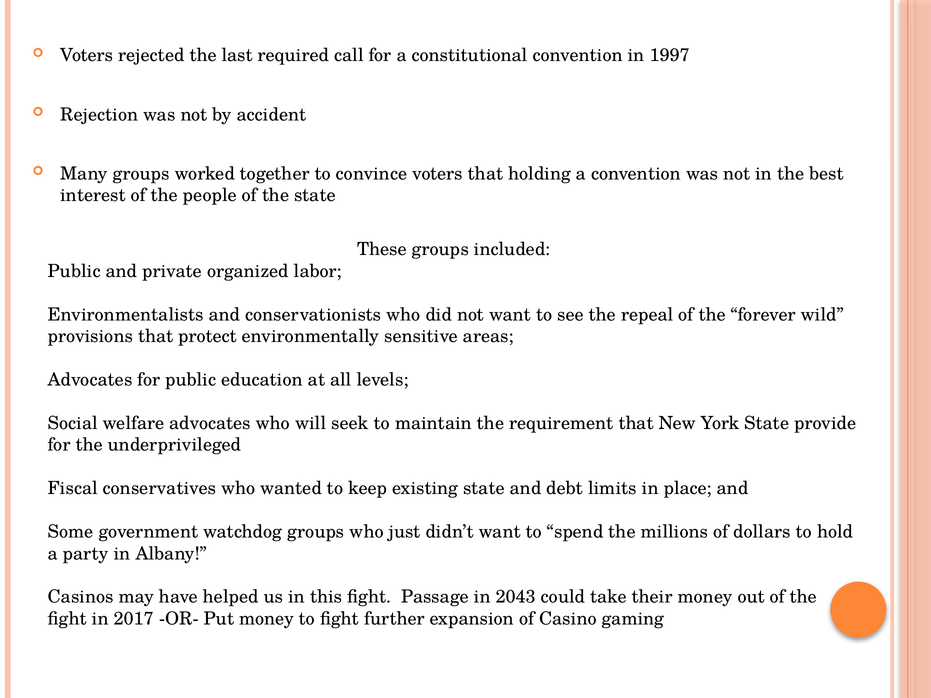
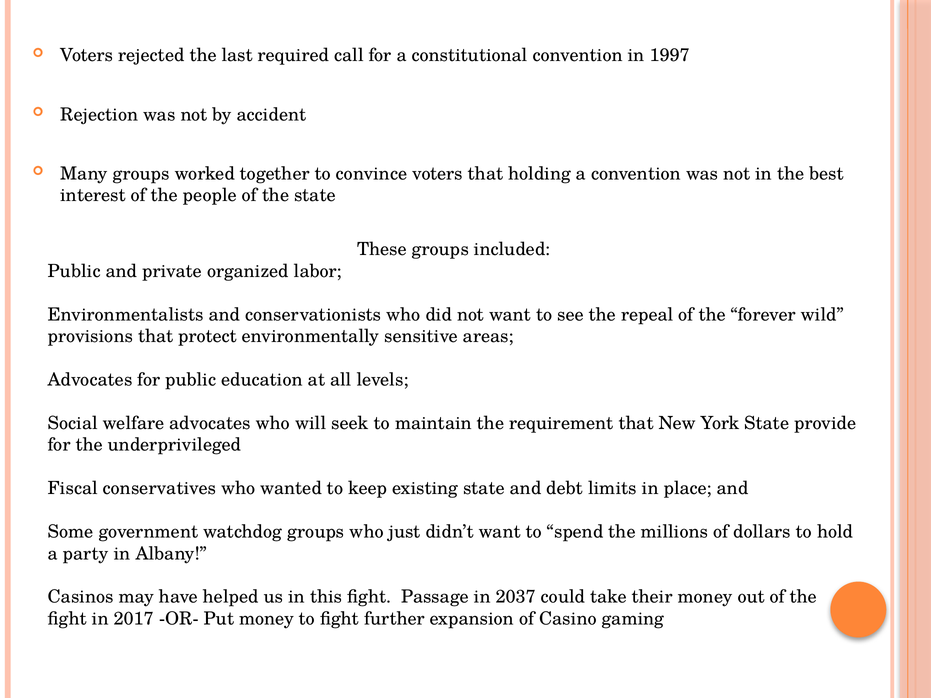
2043: 2043 -> 2037 (516, 597)
